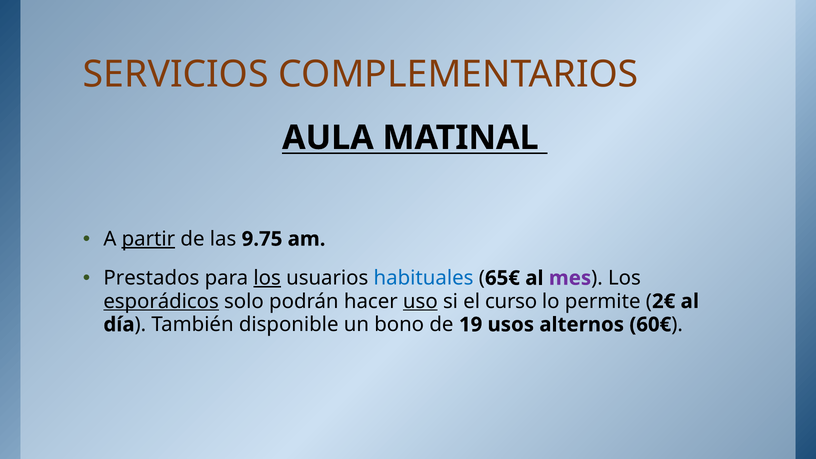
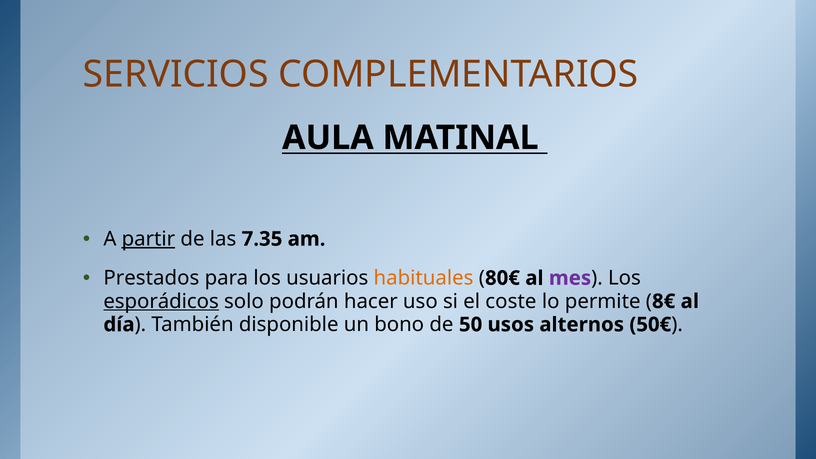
9.75: 9.75 -> 7.35 (262, 239)
los underline: present -> none (267, 278)
habituales colour: blue -> orange (424, 278)
65€: 65€ -> 80€ (502, 278)
uso underline: present -> none (420, 301)
curso: curso -> coste (511, 301)
2€: 2€ -> 8€ (664, 301)
19: 19 -> 50 (471, 325)
60€: 60€ -> 50€ (650, 325)
